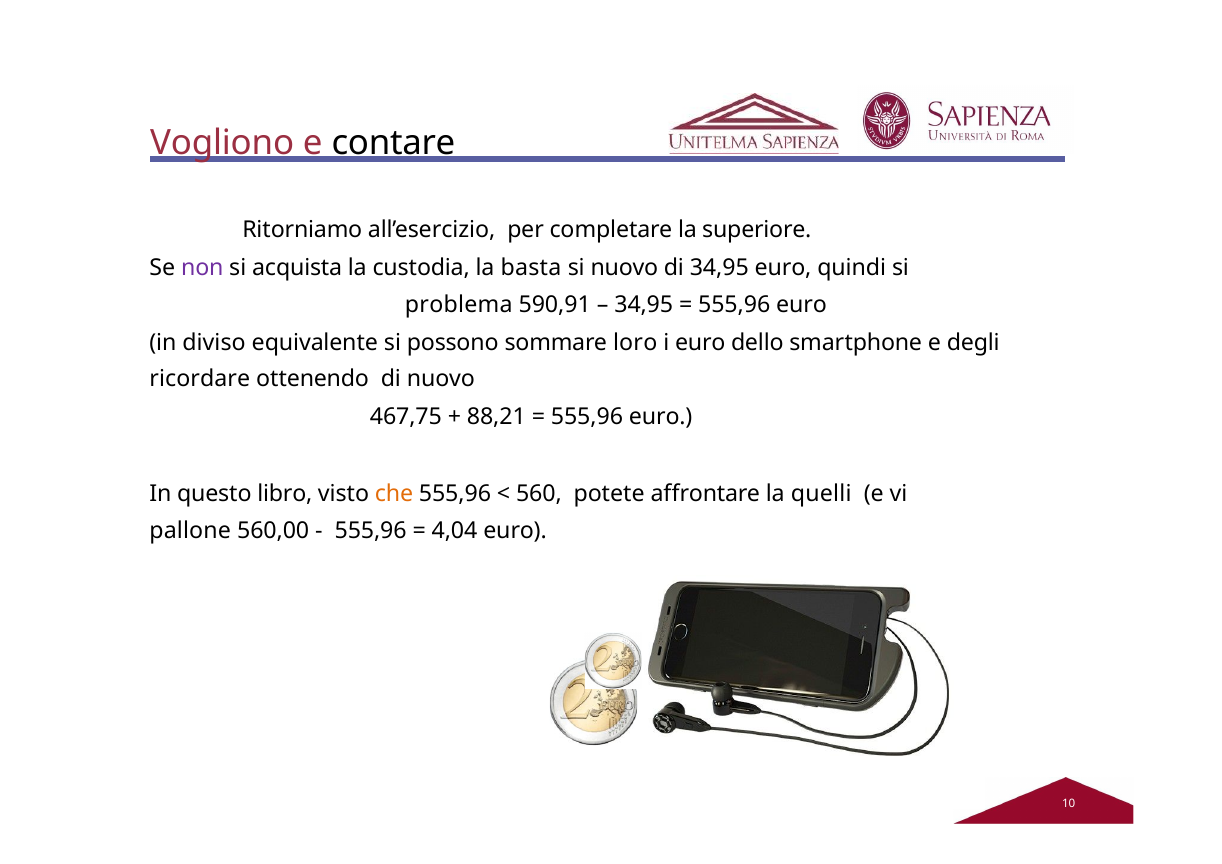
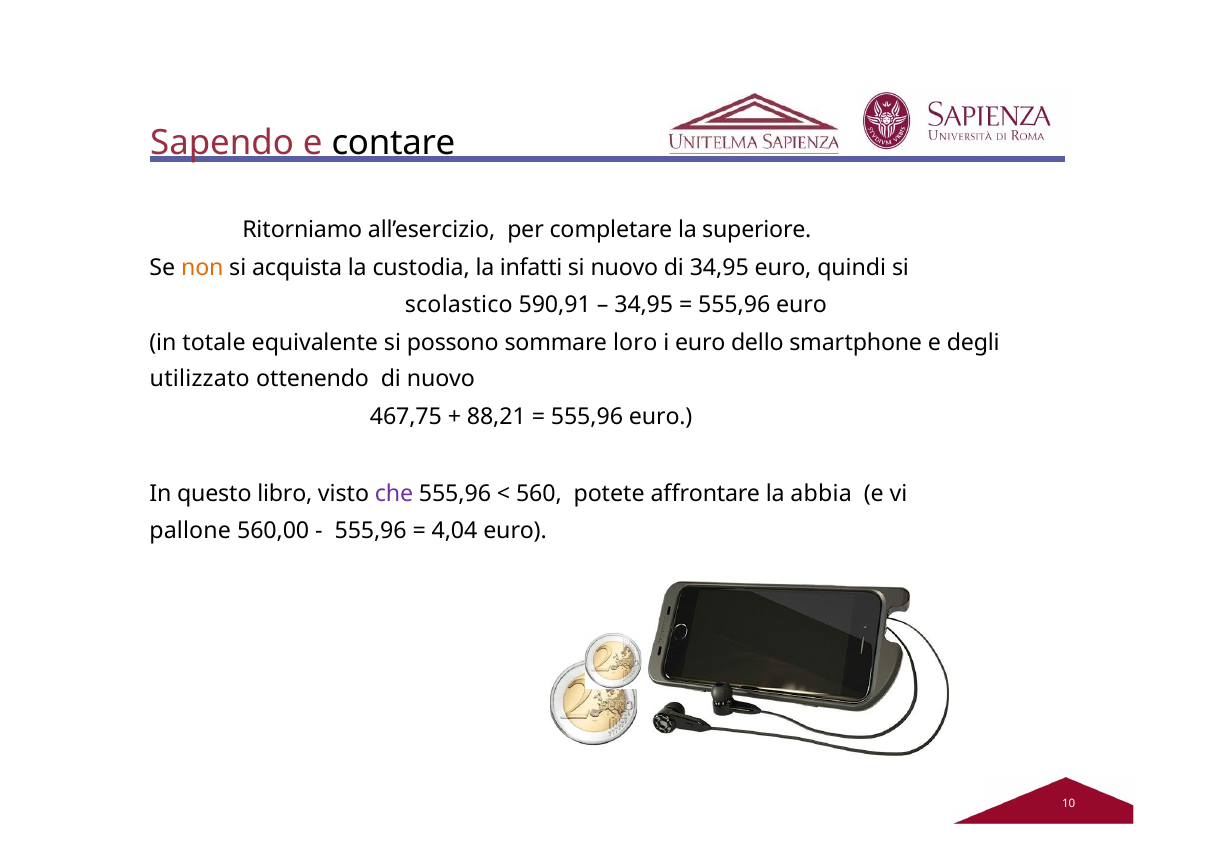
Vogliono: Vogliono -> Sapendo (222, 143)
non colour: purple -> orange (202, 267)
basta: basta -> infatti (531, 267)
problema: problema -> scolastico (459, 305)
diviso: diviso -> totale (214, 343)
ricordare: ricordare -> utilizzato (200, 379)
che colour: orange -> purple (394, 493)
quelli: quelli -> abbia (821, 493)
